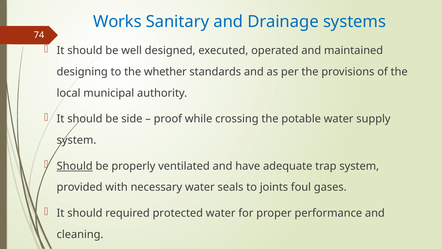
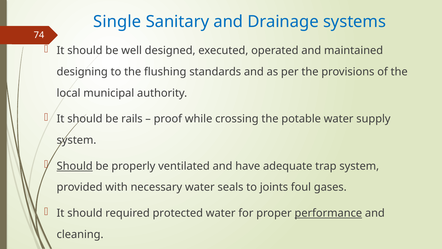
Works: Works -> Single (117, 22)
whether: whether -> flushing (165, 72)
side: side -> rails (132, 119)
performance underline: none -> present (328, 213)
